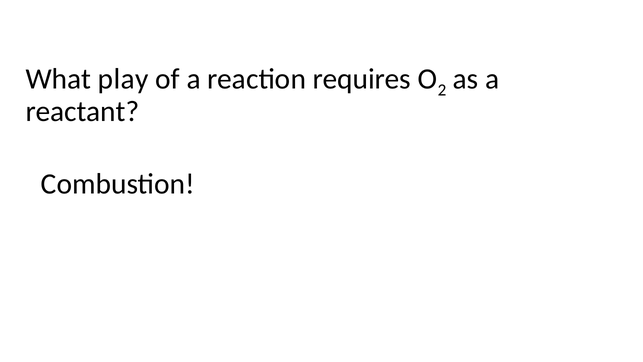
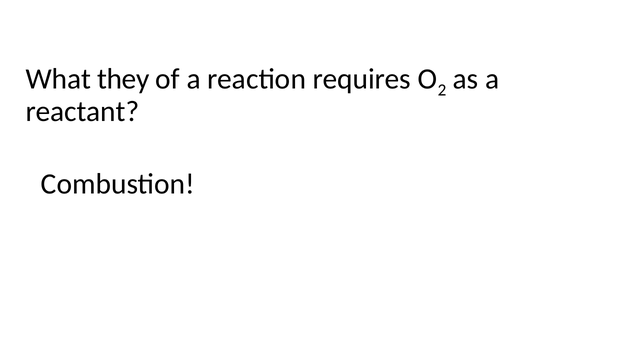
play: play -> they (123, 79)
